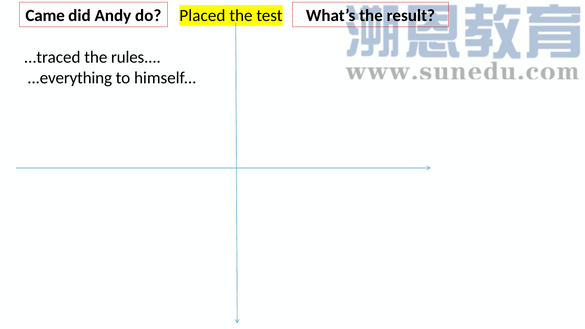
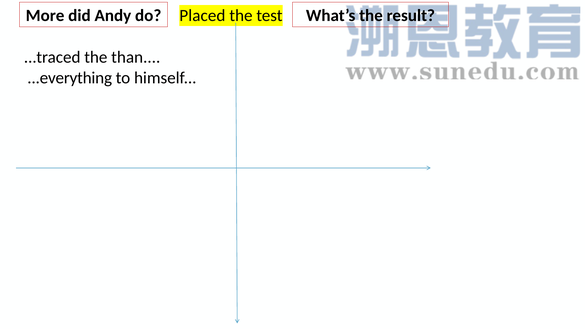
Came: Came -> More (45, 16)
rules: rules -> than (136, 57)
